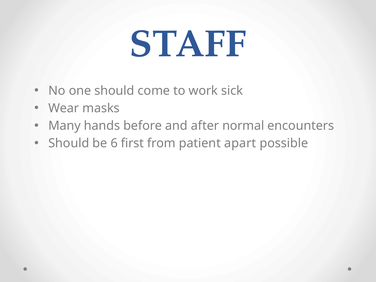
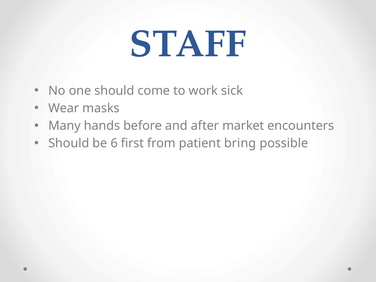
normal: normal -> market (243, 126)
apart: apart -> bring (240, 143)
